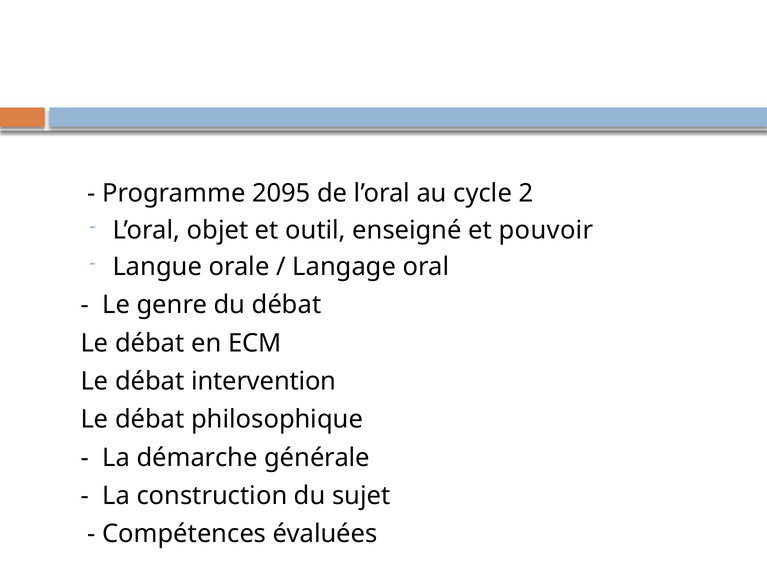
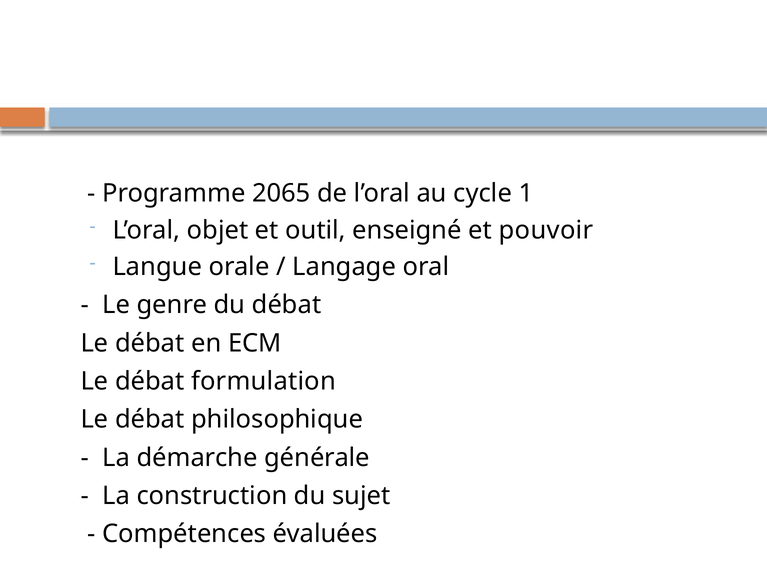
2095: 2095 -> 2065 (281, 193)
2: 2 -> 1 (526, 193)
intervention: intervention -> formulation (264, 381)
